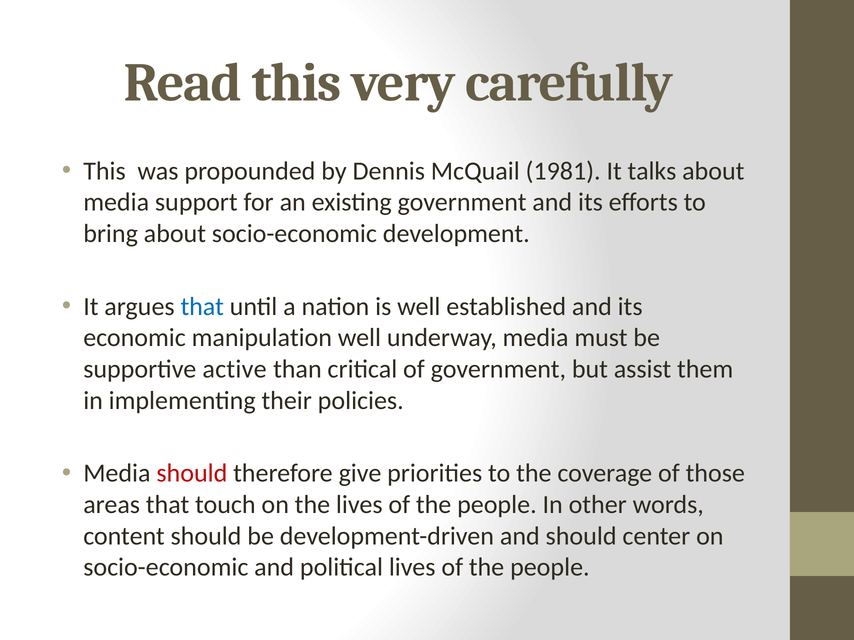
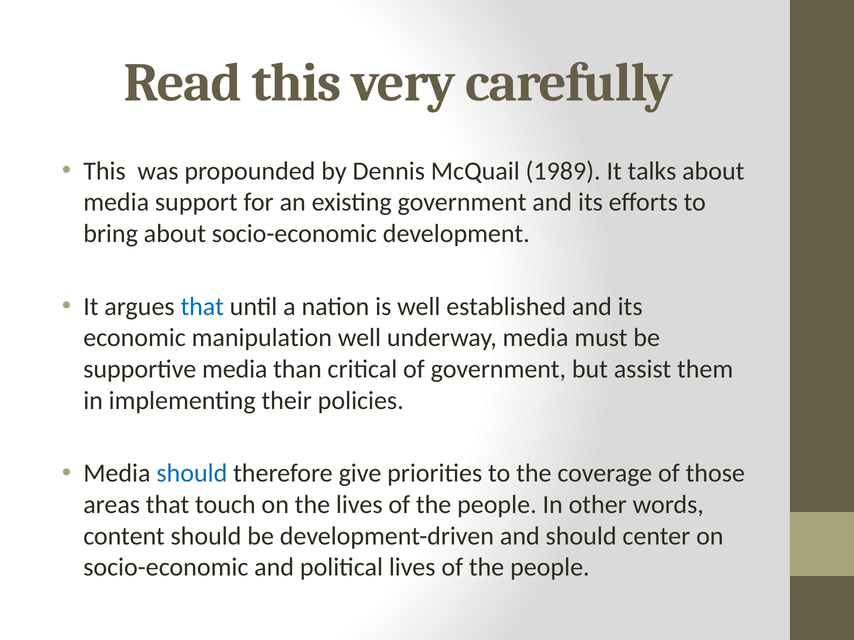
1981: 1981 -> 1989 (563, 171)
supportive active: active -> media (235, 369)
should colour: red -> blue (192, 474)
